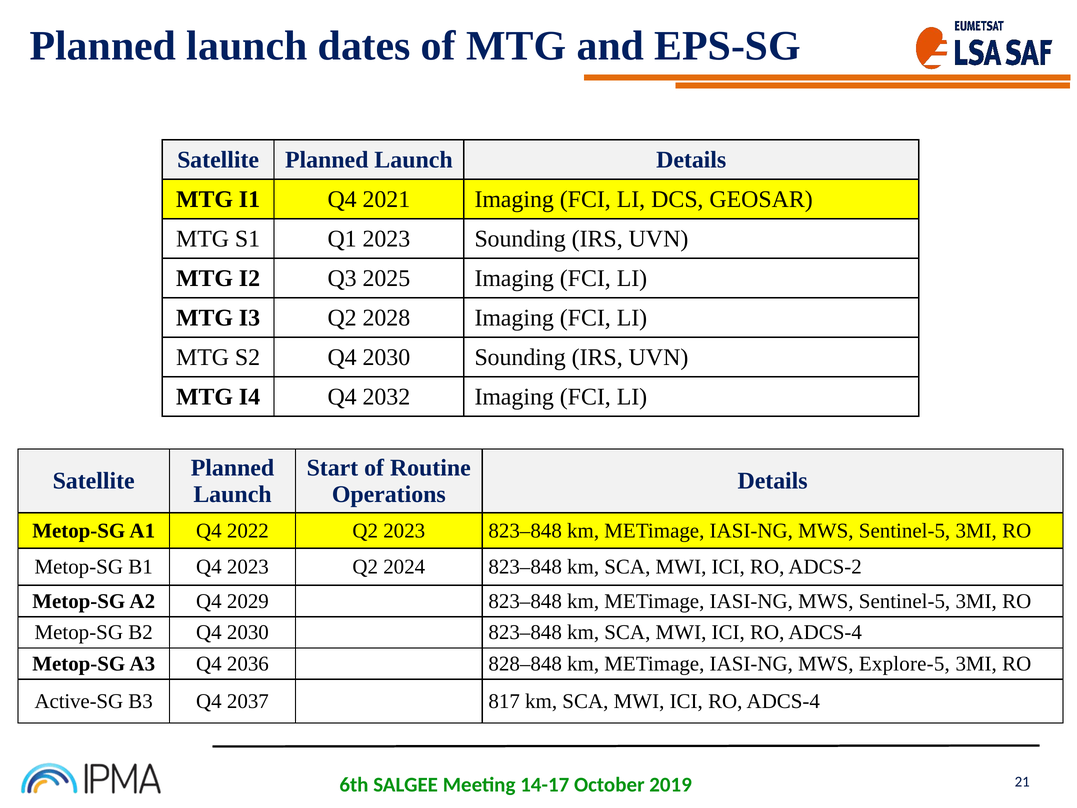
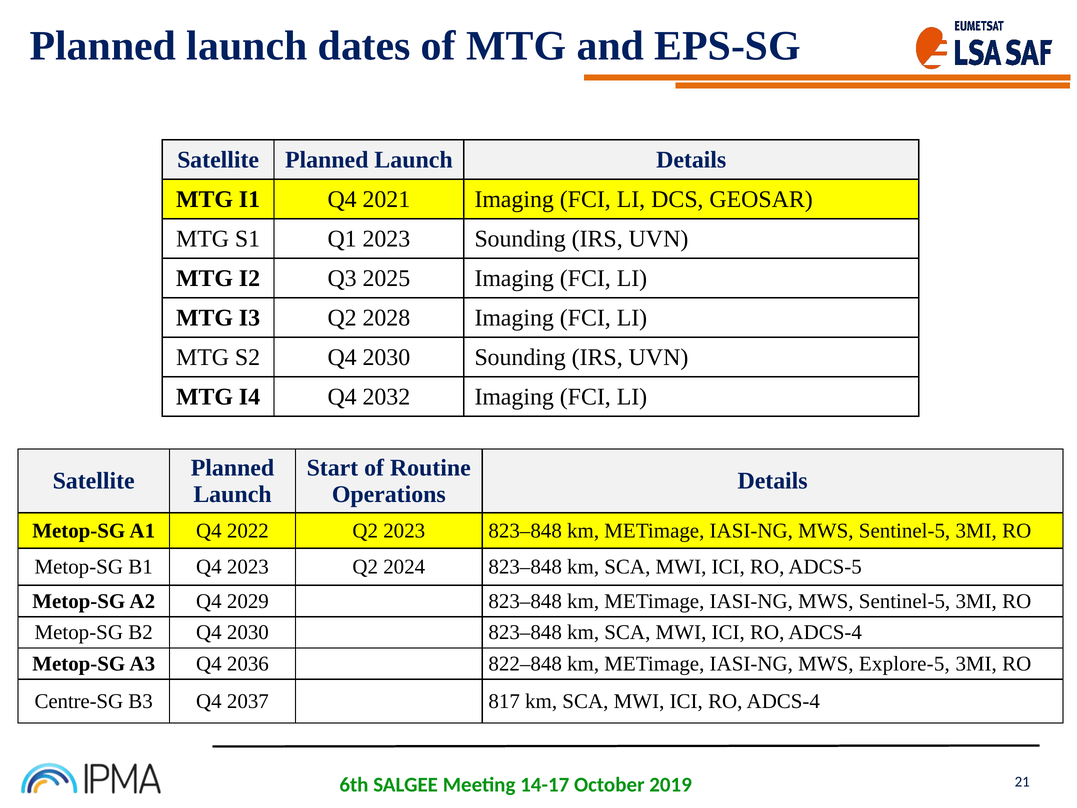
ADCS-2: ADCS-2 -> ADCS-5 (825, 567)
828–848: 828–848 -> 822–848 (525, 664)
Active-SG: Active-SG -> Centre-SG (79, 701)
